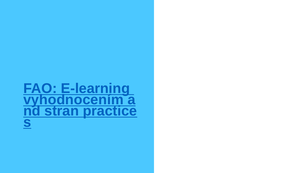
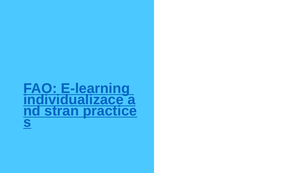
vyhodnocením: vyhodnocením -> individualizace (73, 100)
